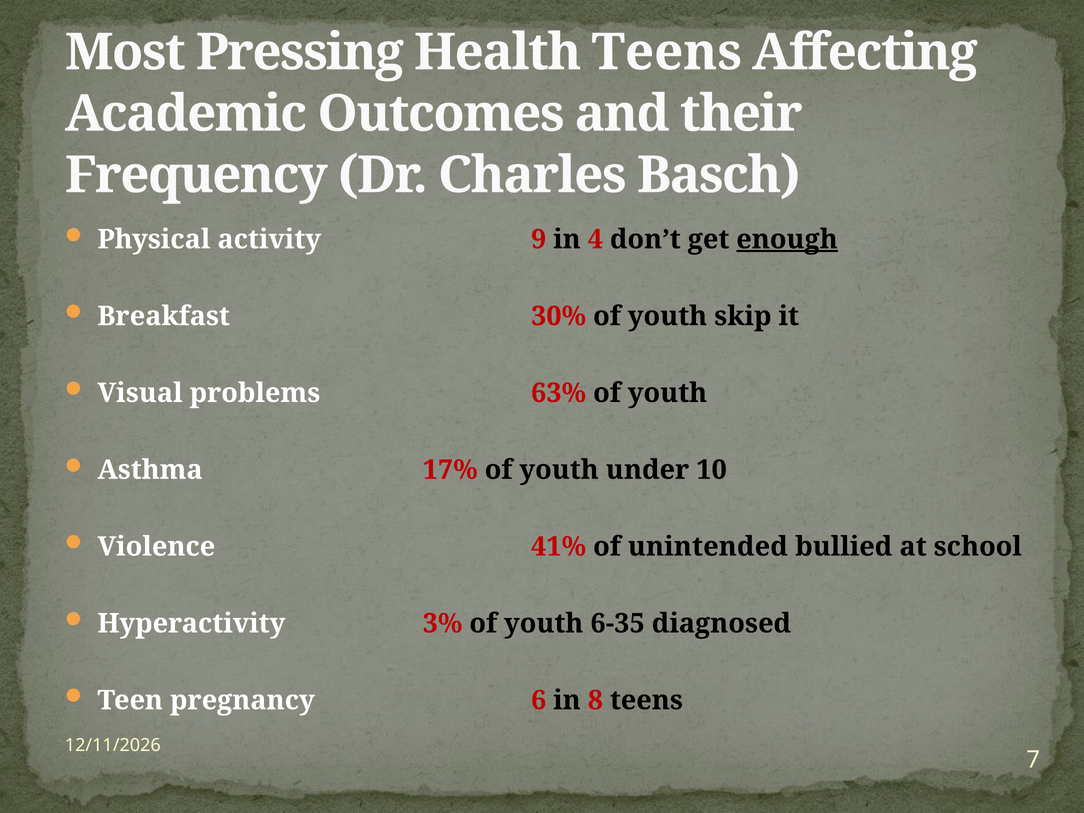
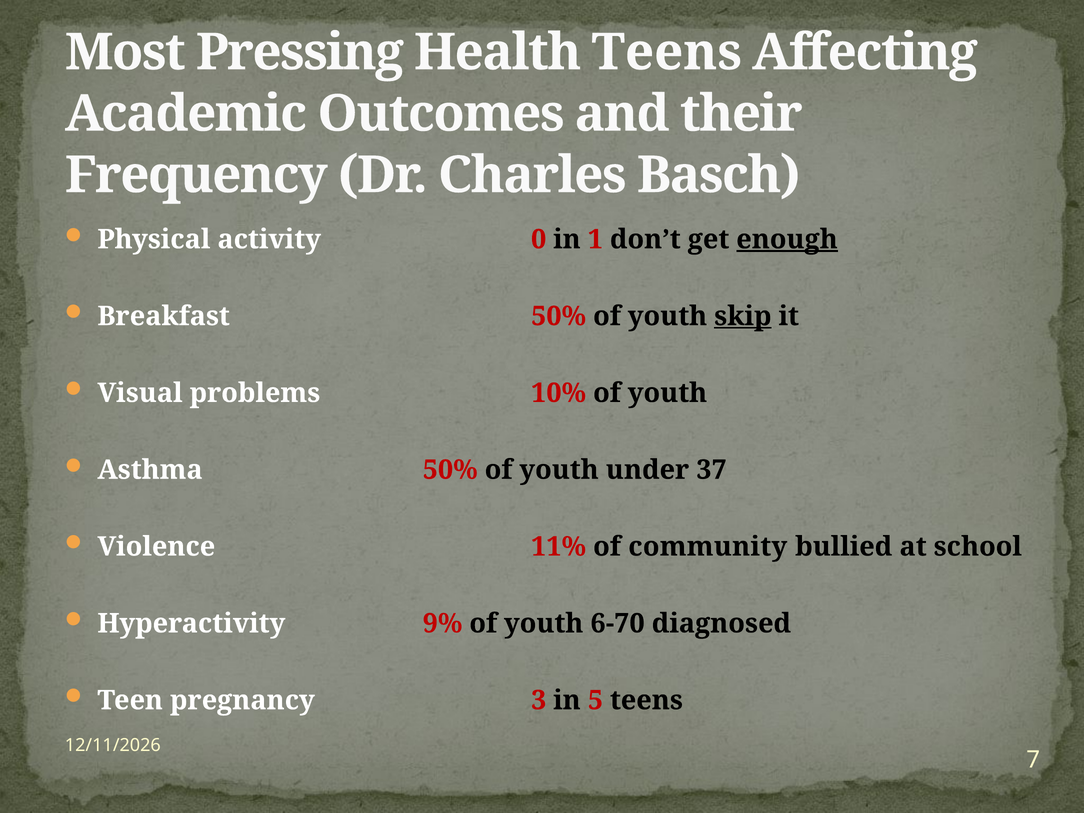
9: 9 -> 0 (539, 239)
4: 4 -> 1 (595, 239)
Breakfast 30%: 30% -> 50% (559, 316)
skip underline: none -> present (743, 316)
63%: 63% -> 10% (559, 393)
Asthma 17%: 17% -> 50% (450, 470)
10: 10 -> 37 (712, 470)
41%: 41% -> 11% (559, 547)
unintended: unintended -> community (708, 547)
3%: 3% -> 9% (442, 623)
6-35: 6-35 -> 6-70 (618, 623)
6: 6 -> 3 (539, 700)
8: 8 -> 5 (595, 700)
